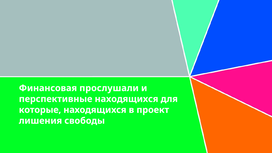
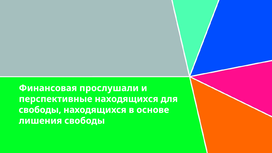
которые: которые -> свободы (40, 110)
проект: проект -> основе (153, 110)
